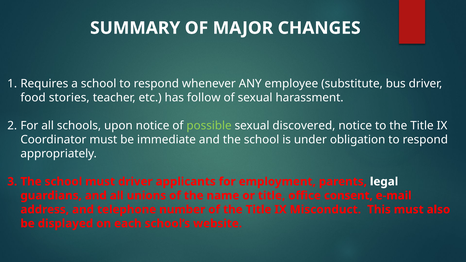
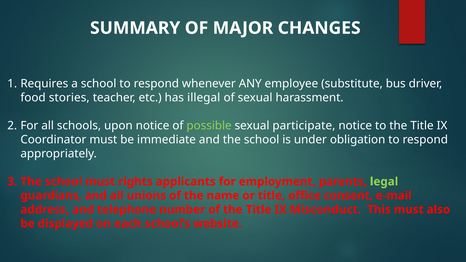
follow: follow -> illegal (204, 98)
discovered: discovered -> participate (304, 126)
must driver: driver -> rights (135, 182)
legal colour: white -> light green (384, 182)
